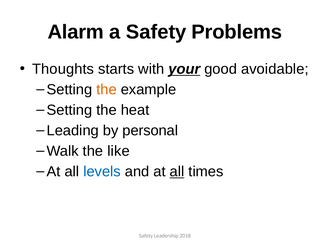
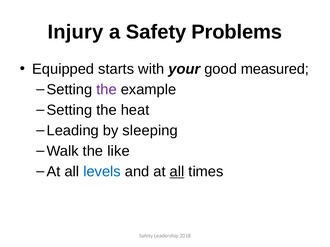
Alarm: Alarm -> Injury (75, 32)
Thoughts: Thoughts -> Equipped (63, 69)
your underline: present -> none (184, 69)
avoidable: avoidable -> measured (275, 69)
the colour: orange -> purple (107, 90)
personal: personal -> sleeping (150, 131)
